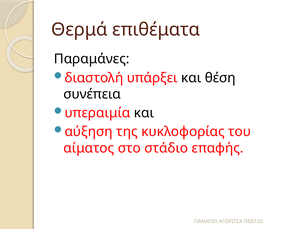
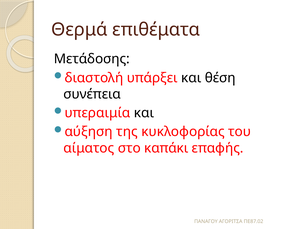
Παραμάνες: Παραμάνες -> Μετάδοσης (92, 59)
στάδιο: στάδιο -> καπάκι (166, 148)
